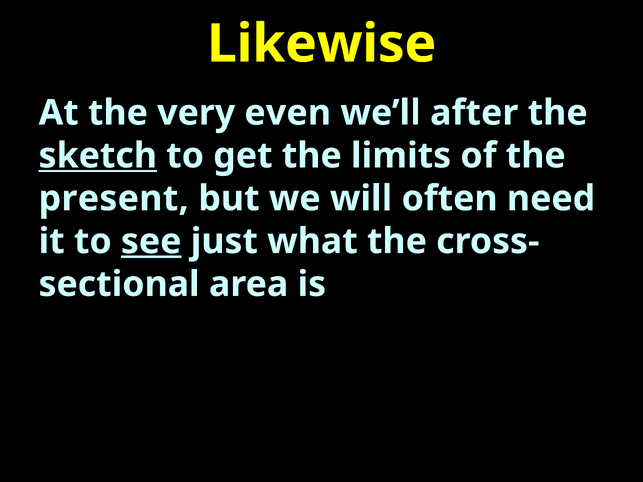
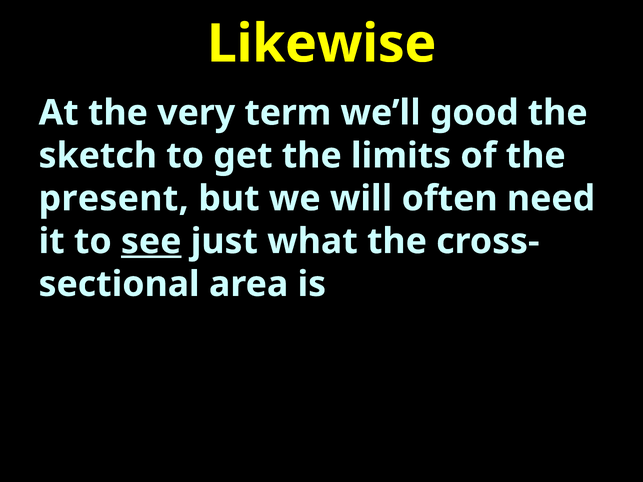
even: even -> term (288, 113)
after: after -> good (474, 113)
sketch underline: present -> none (98, 156)
